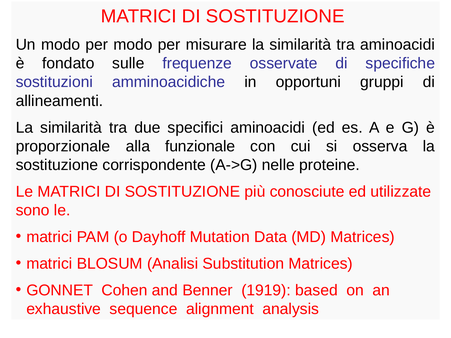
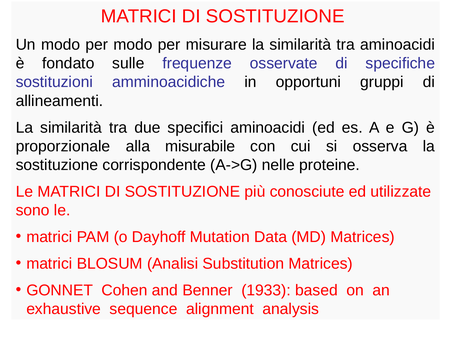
funzionale: funzionale -> misurabile (200, 146)
1919: 1919 -> 1933 (266, 290)
